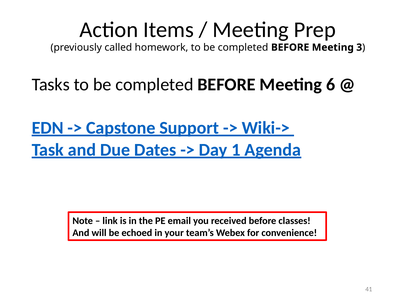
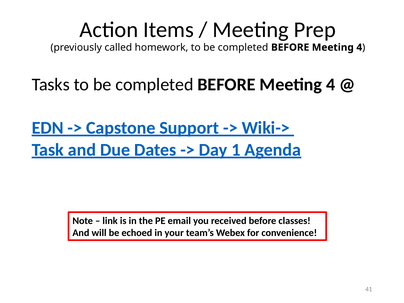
3: 3 -> 4 (359, 47)
6: 6 -> 4 (331, 85)
